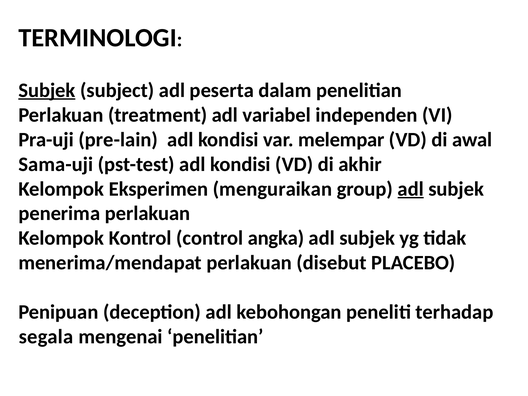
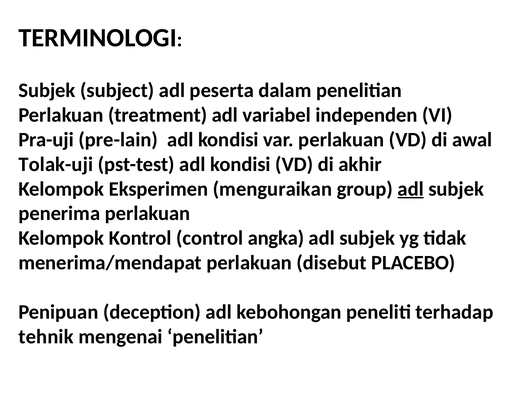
Subjek underline: present -> none (47, 90)
var melempar: melempar -> perlakuan (341, 140)
Sama-uji: Sama-uji -> Tolak-uji (56, 164)
segala: segala -> tehnik (46, 337)
